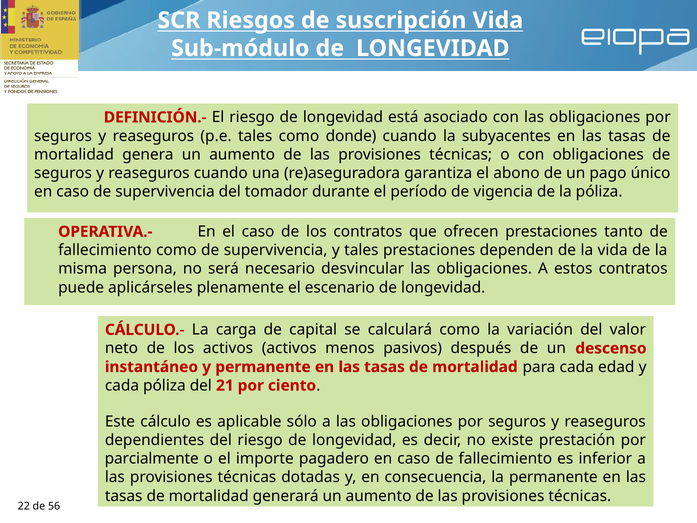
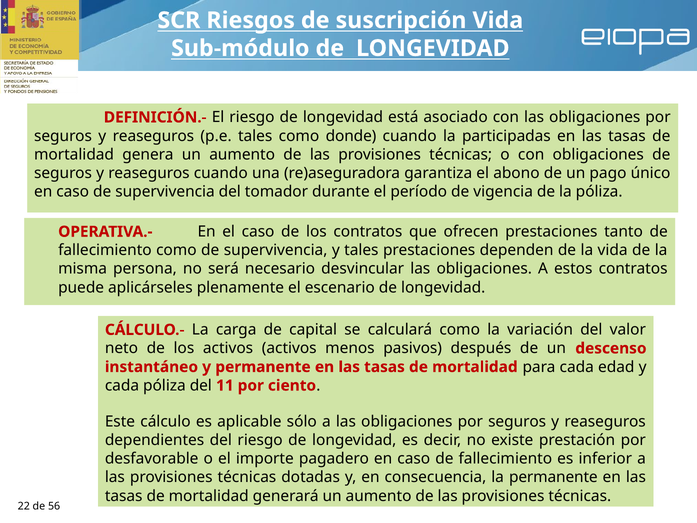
subyacentes: subyacentes -> participadas (506, 136)
21: 21 -> 11 (225, 385)
parcialmente: parcialmente -> desfavorable (152, 459)
